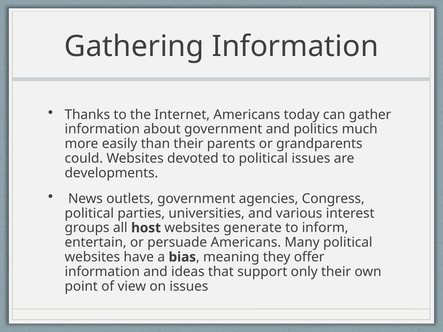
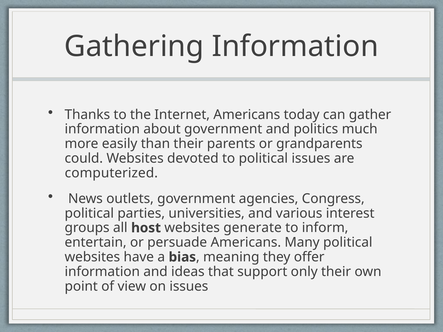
developments: developments -> computerized (111, 173)
